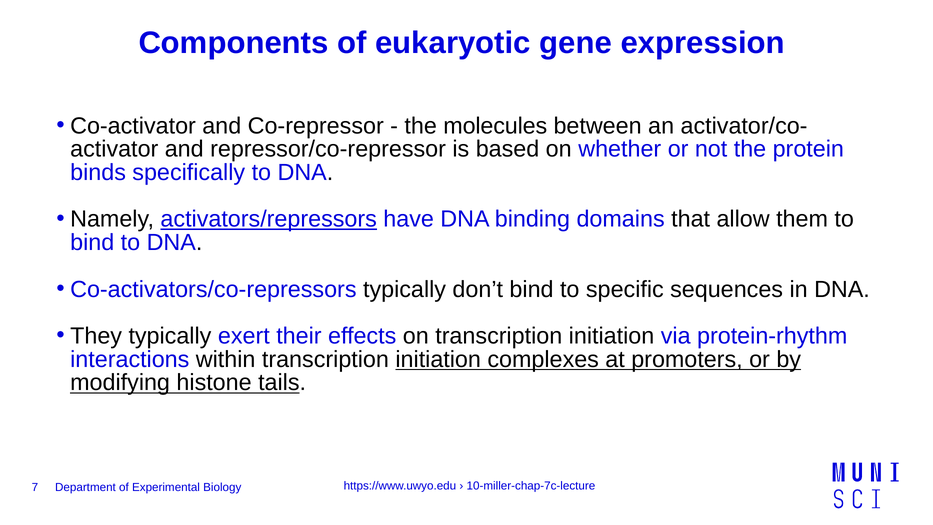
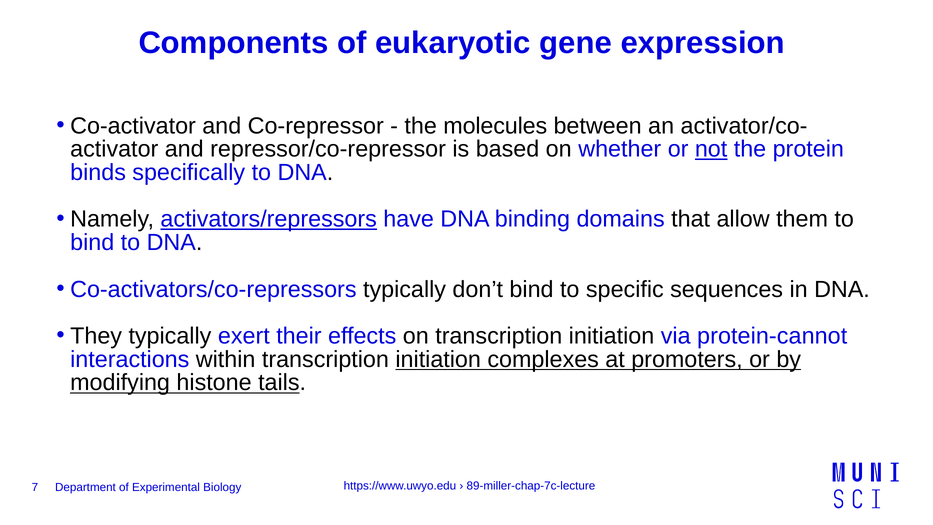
not underline: none -> present (711, 149)
protein-rhythm: protein-rhythm -> protein-cannot (772, 336)
10-miller-chap-7c-lecture: 10-miller-chap-7c-lecture -> 89-miller-chap-7c-lecture (531, 486)
